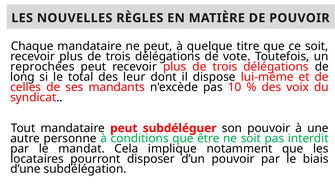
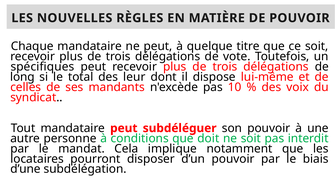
reprochées: reprochées -> spécifiques (42, 67)
être: être -> doit (208, 139)
